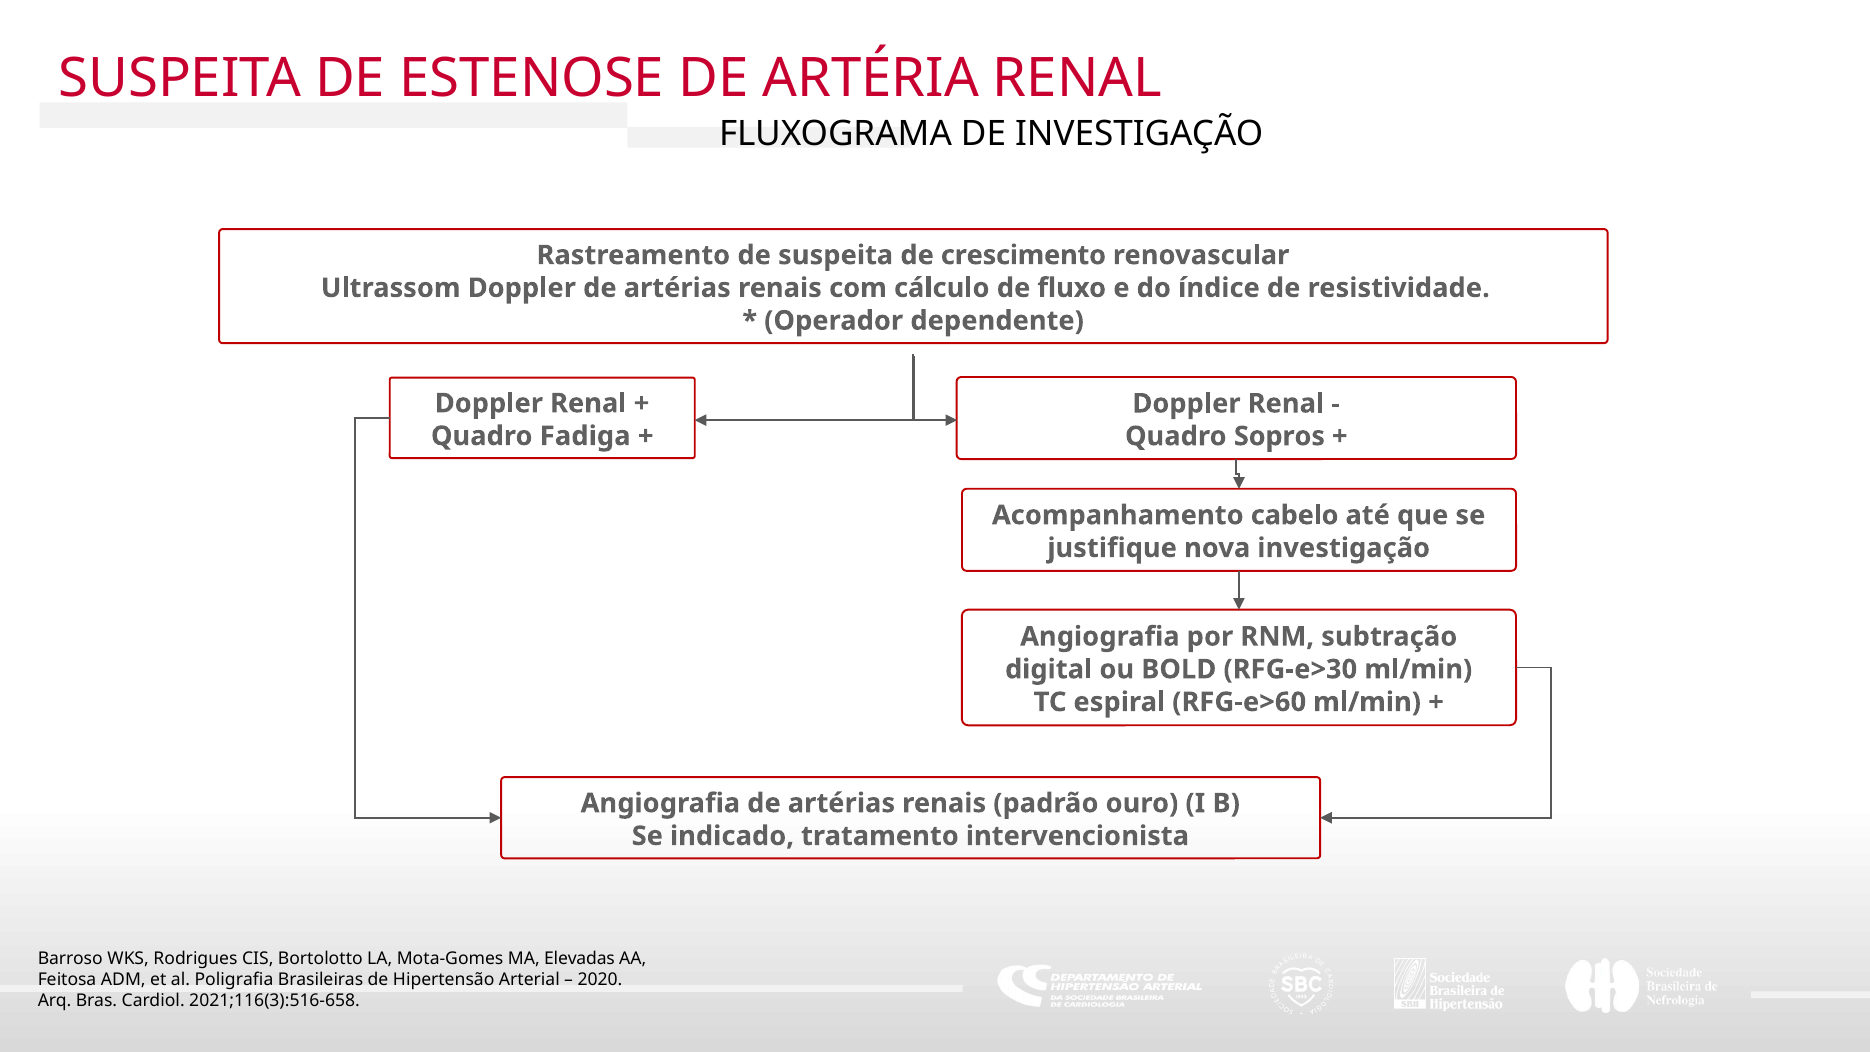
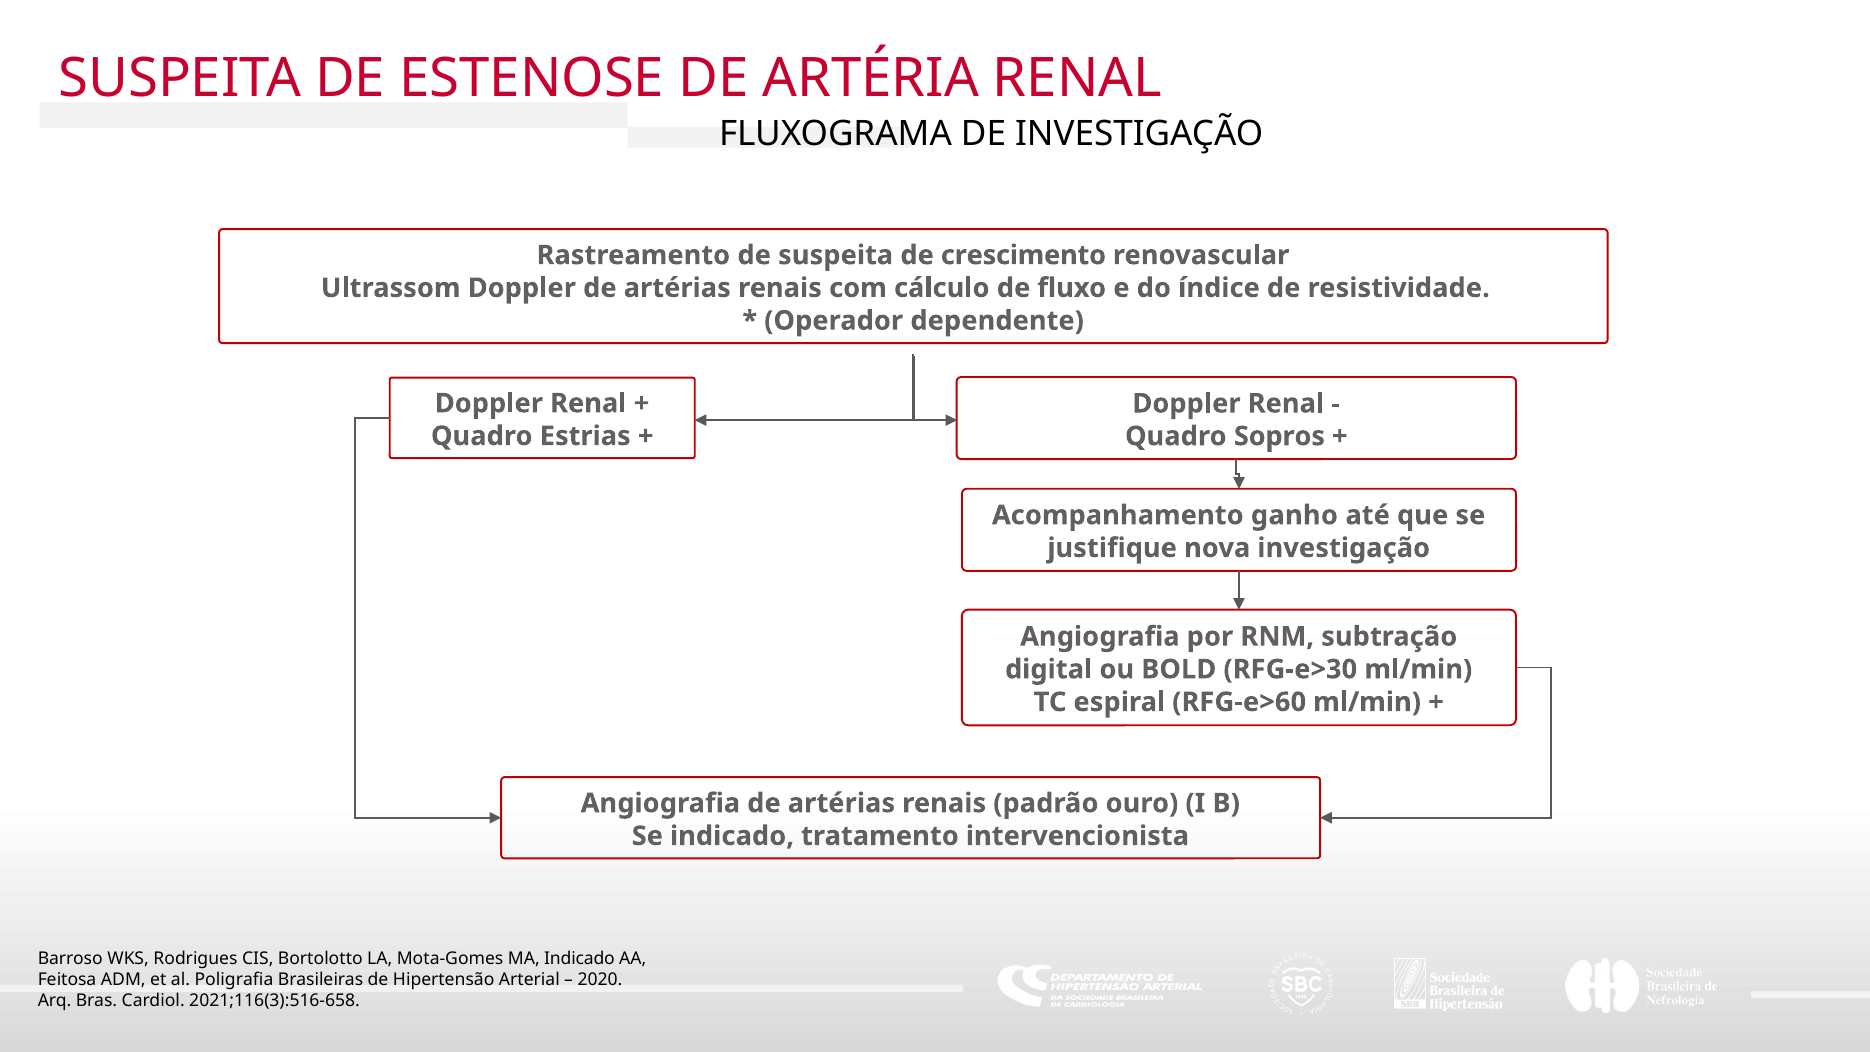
Fadiga: Fadiga -> Estrias (585, 436)
cabelo: cabelo -> ganho (1294, 515)
MA Elevadas: Elevadas -> Indicado (579, 958)
